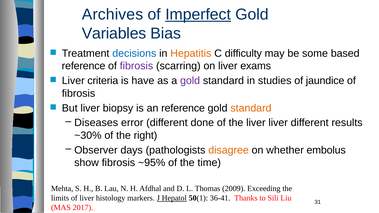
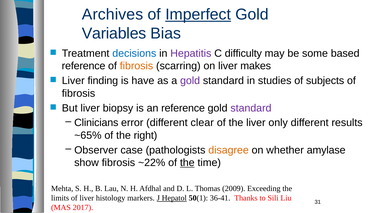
Hepatitis colour: orange -> purple (191, 53)
fibrosis colour: purple -> orange (136, 66)
exams: exams -> makes (256, 66)
criteria: criteria -> finding (103, 81)
jaundice: jaundice -> subjects (325, 81)
standard colour: orange -> purple (251, 108)
Diseases: Diseases -> Clinicians (96, 123)
done: done -> clear (202, 123)
liver liver: liver -> only (278, 123)
~30%: ~30% -> ~65% (88, 136)
days: days -> case (132, 150)
embolus: embolus -> amylase (326, 150)
~95%: ~95% -> ~22% (152, 163)
the underline: none -> present (187, 163)
